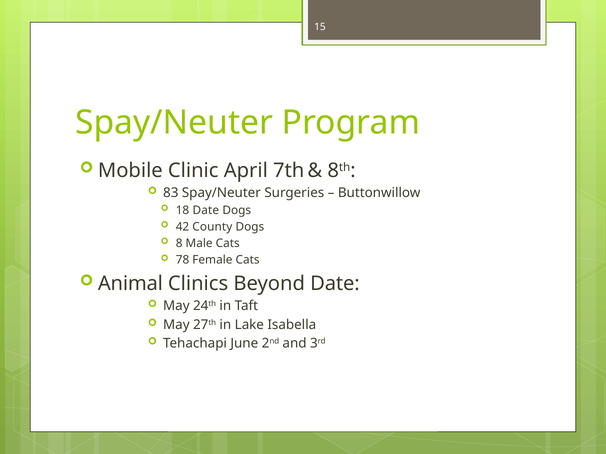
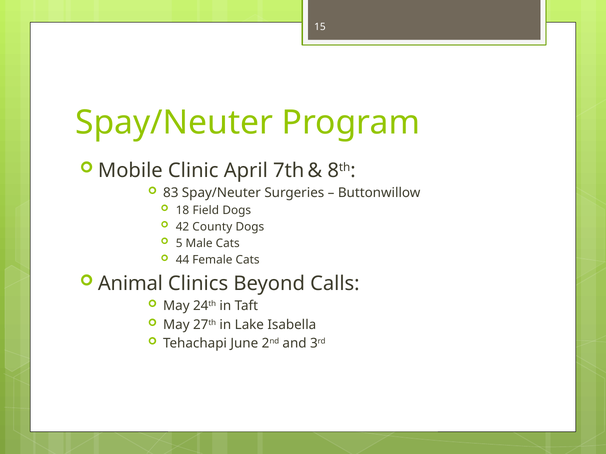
18 Date: Date -> Field (206, 210)
8: 8 -> 5 (179, 243)
78: 78 -> 44 (183, 260)
Beyond Date: Date -> Calls (335, 284)
